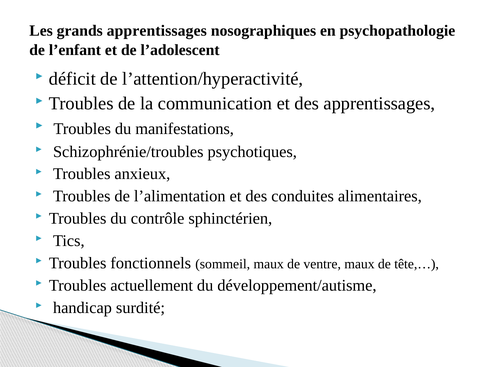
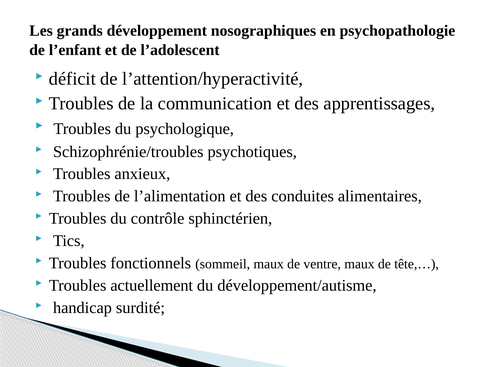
grands apprentissages: apprentissages -> développement (157, 31)
manifestations: manifestations -> psychologique (185, 129)
